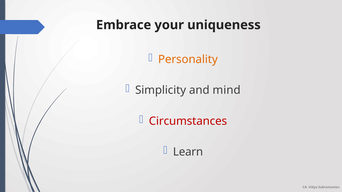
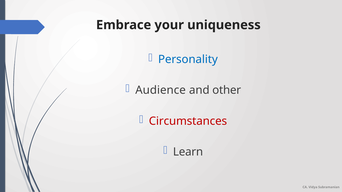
Personality colour: orange -> blue (188, 59)
Simplicity: Simplicity -> Audience (161, 90)
mind: mind -> other (227, 90)
